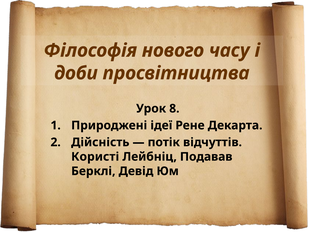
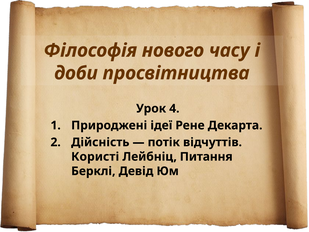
8: 8 -> 4 (174, 108)
Подавав: Подавав -> Питання (206, 157)
